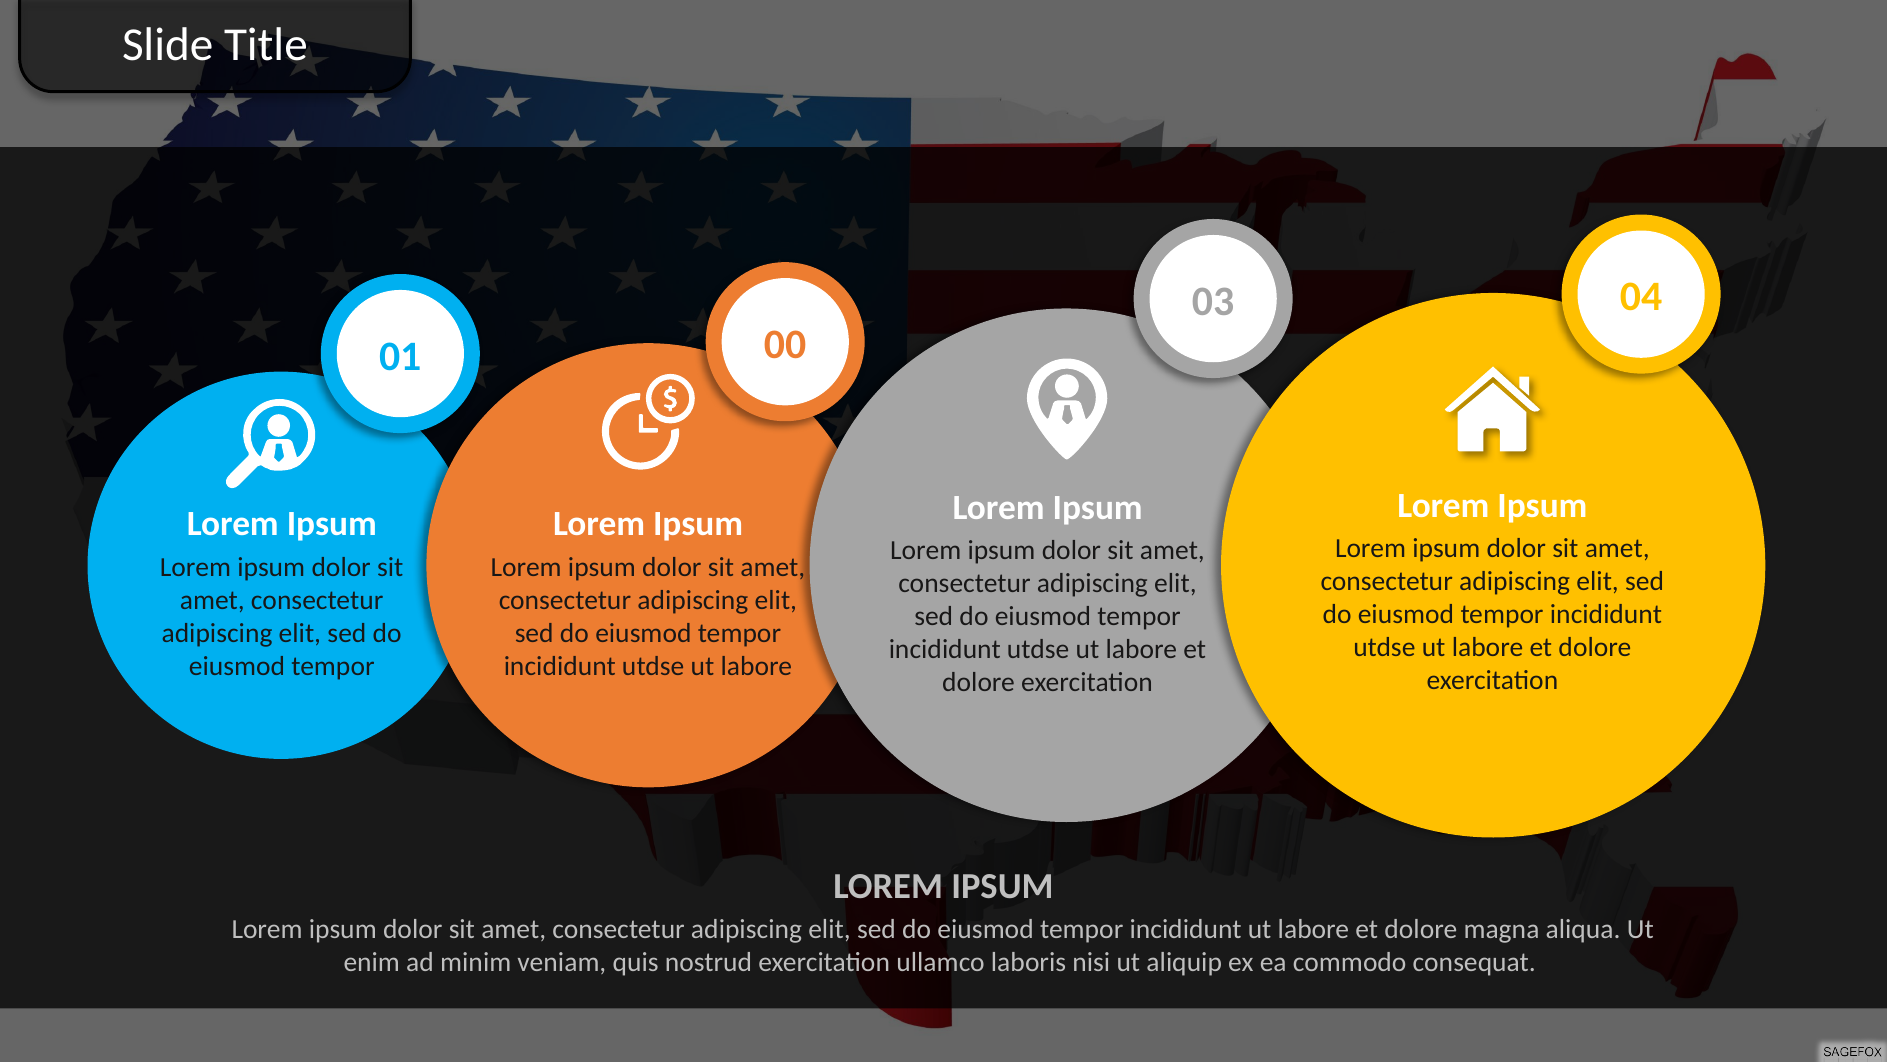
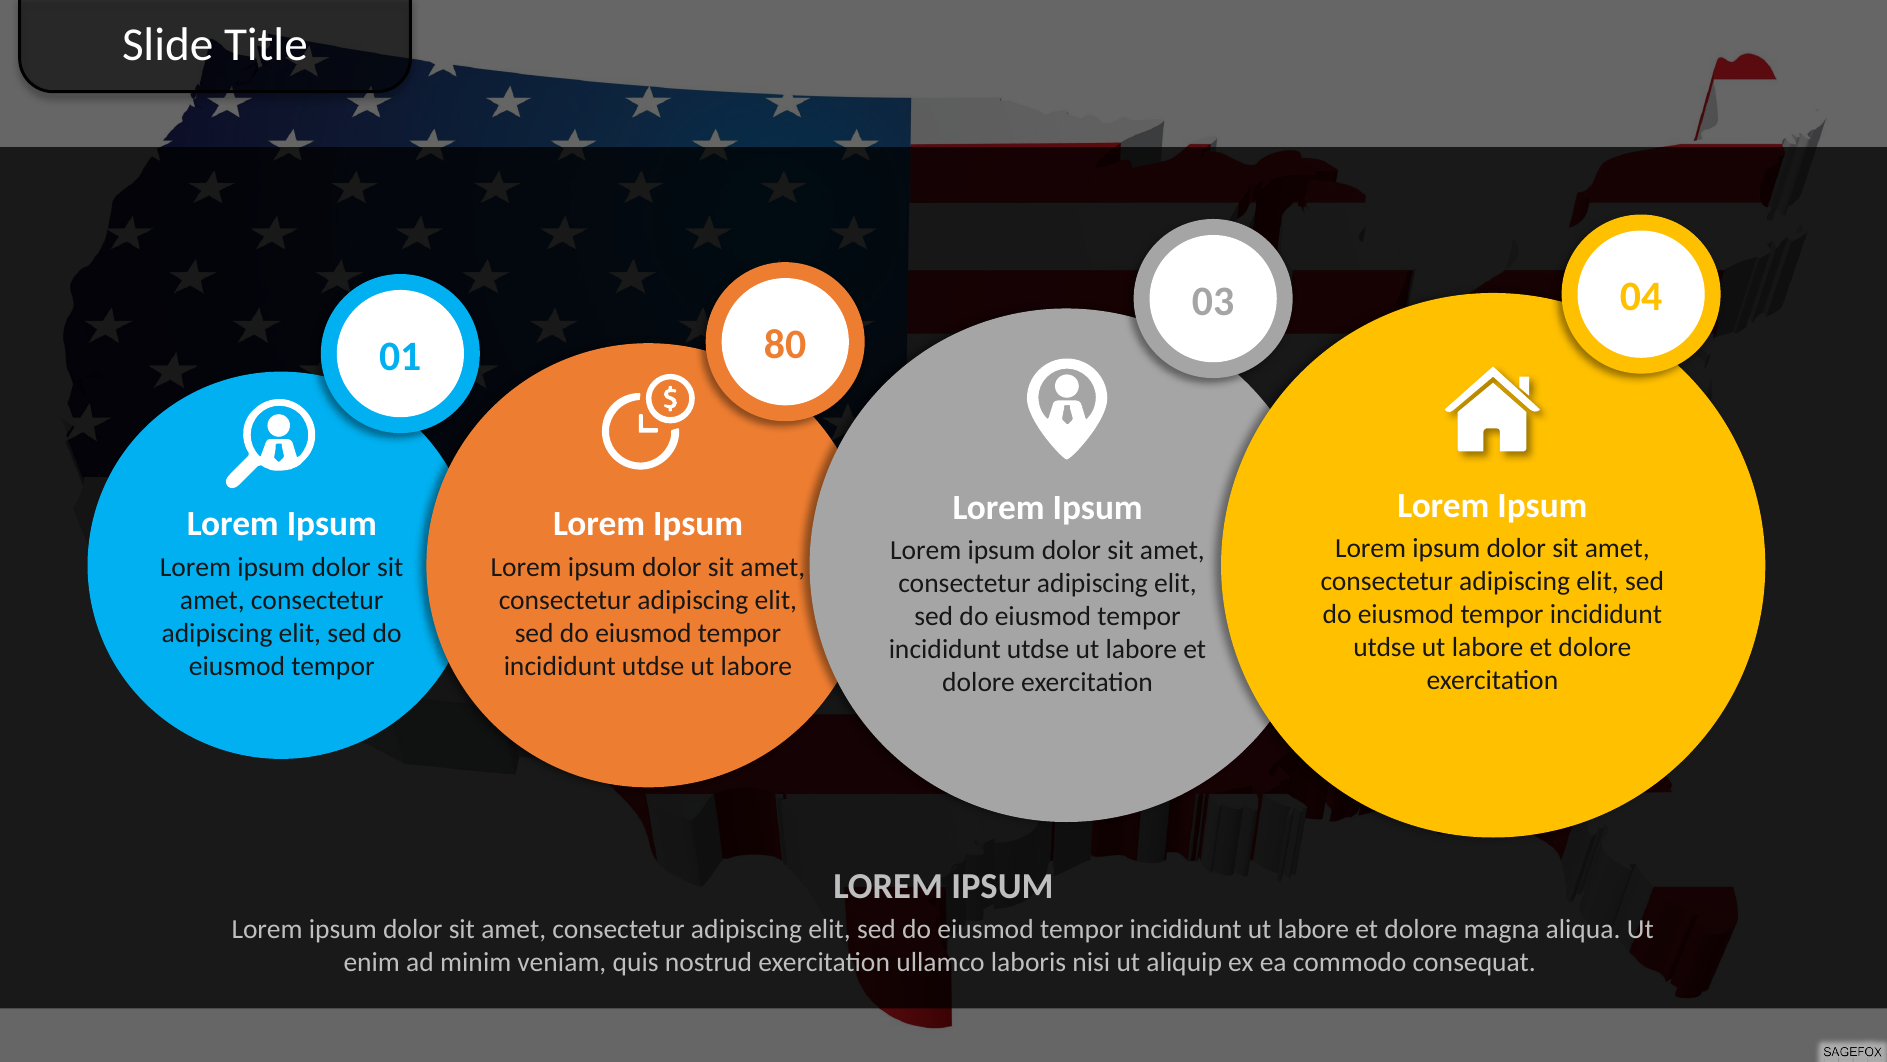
00: 00 -> 80 (785, 344)
